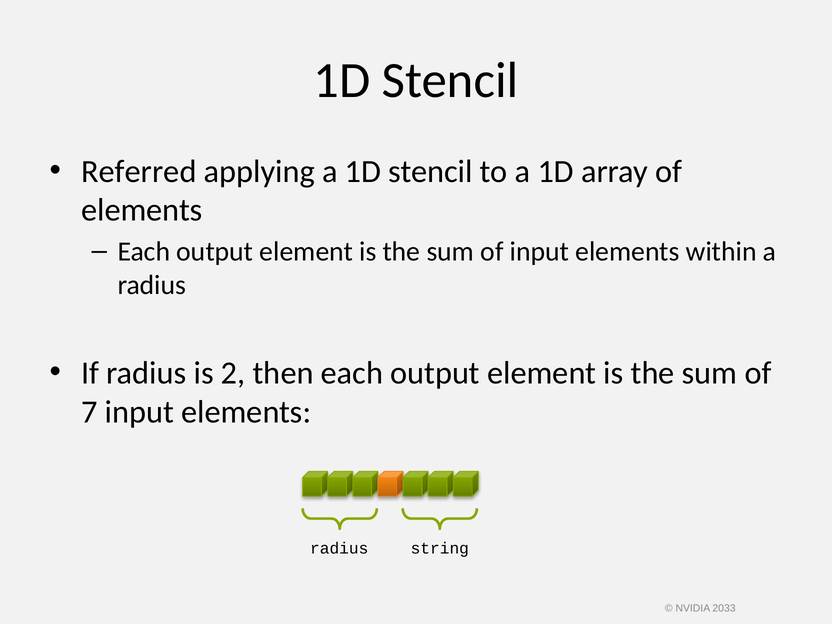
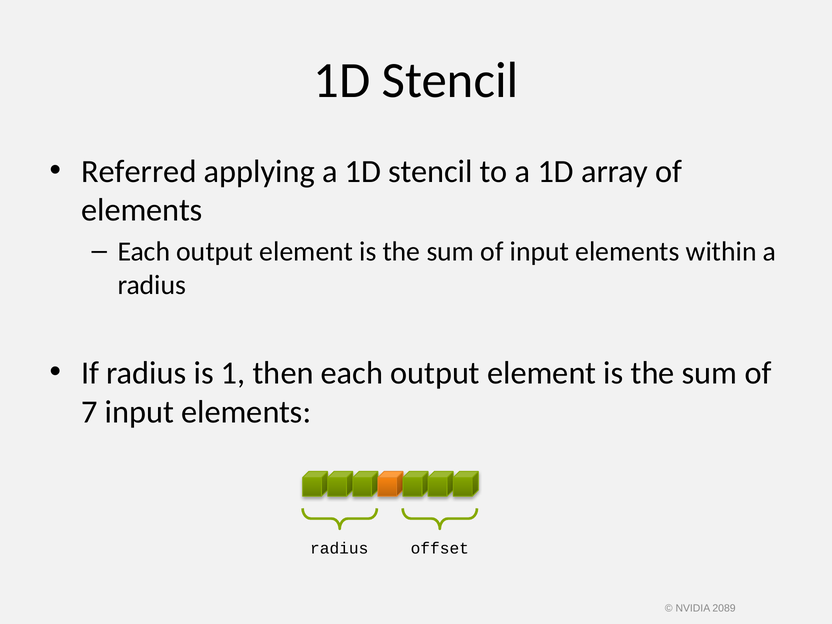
2: 2 -> 1 (233, 373)
string: string -> offset (440, 548)
2033: 2033 -> 2089 (724, 608)
